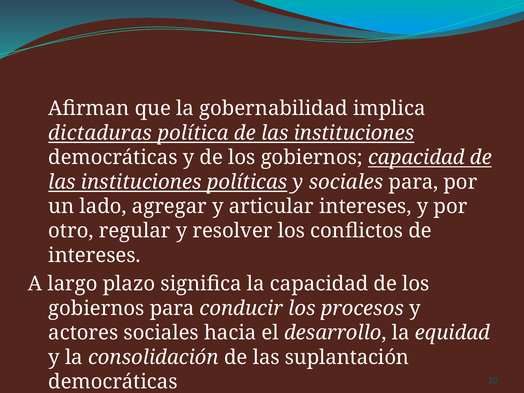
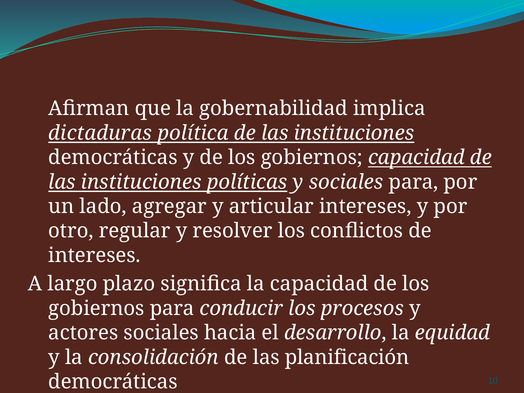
suplantación: suplantación -> planificación (347, 357)
